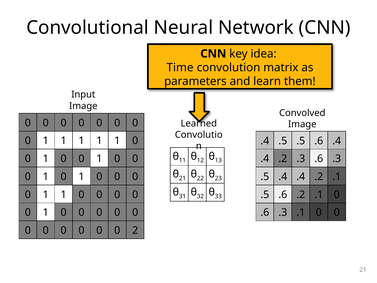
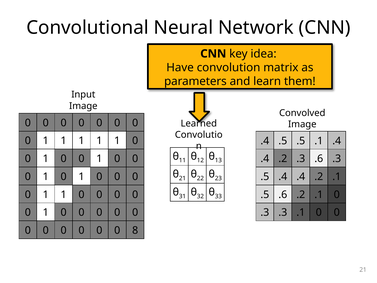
Time: Time -> Have (180, 67)
.5 .5 .6: .6 -> .1 (319, 141)
.6: .6 -> .3 (265, 212)
2: 2 -> 8 (135, 230)
